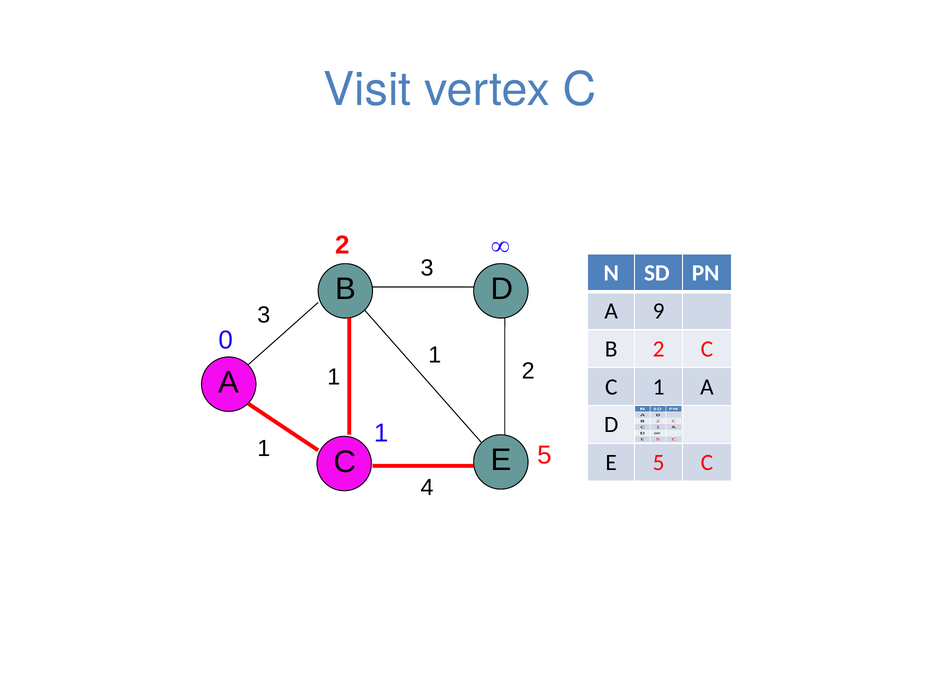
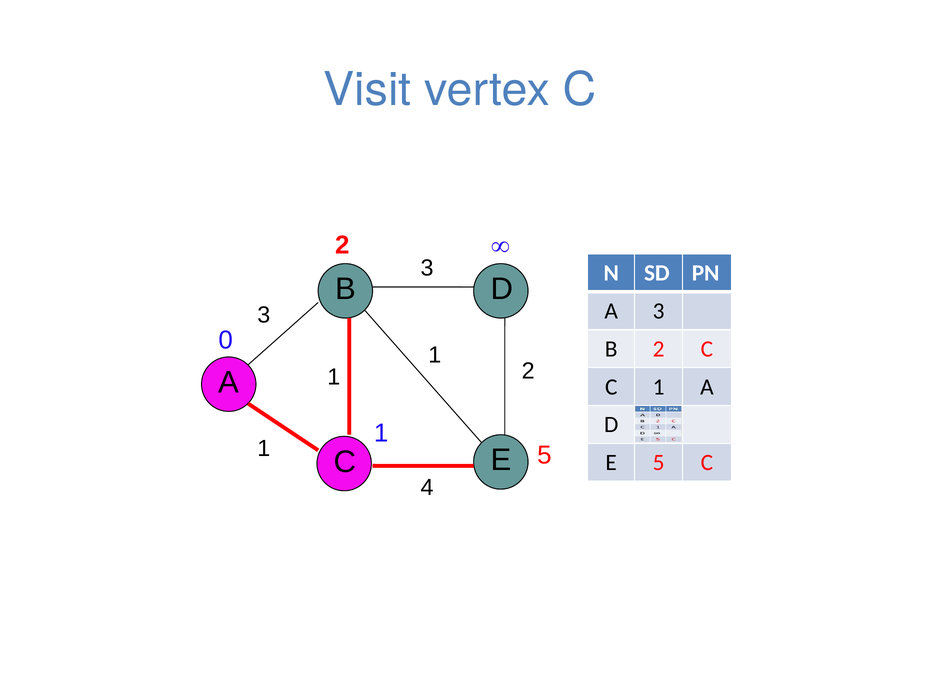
A 9: 9 -> 3 (659, 311)
